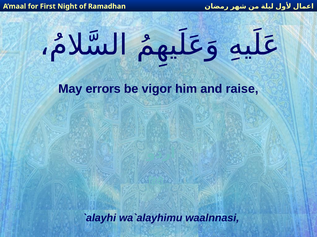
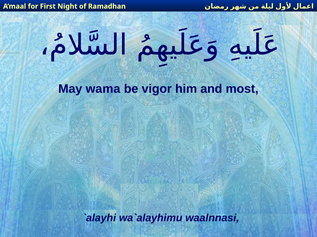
errors: errors -> wama (103, 89)
raise: raise -> most (242, 89)
